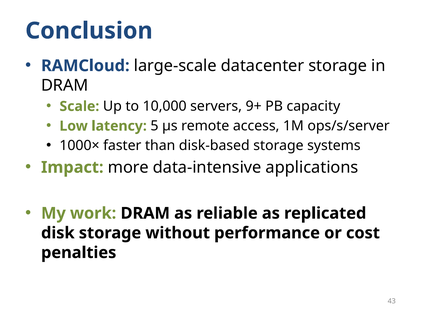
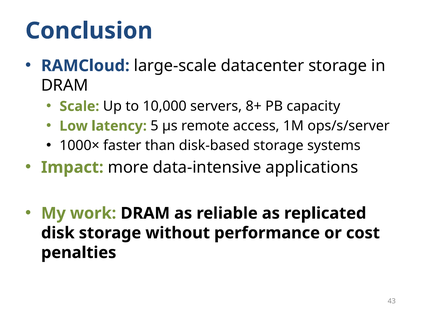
9+: 9+ -> 8+ (254, 106)
